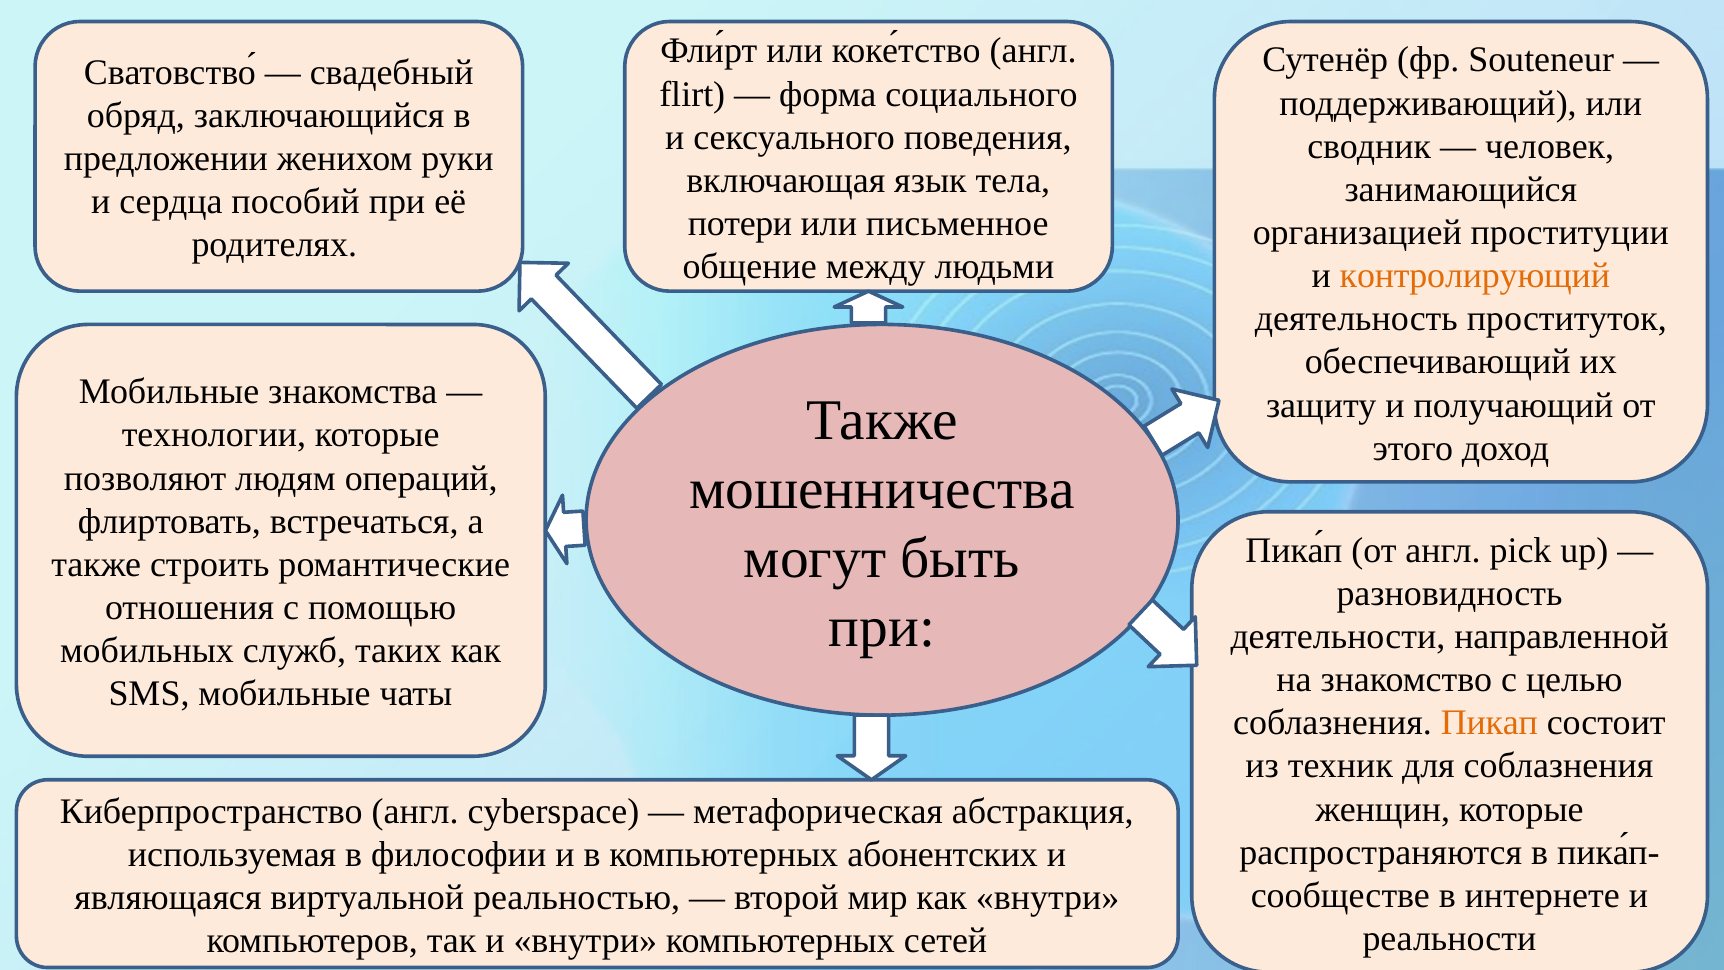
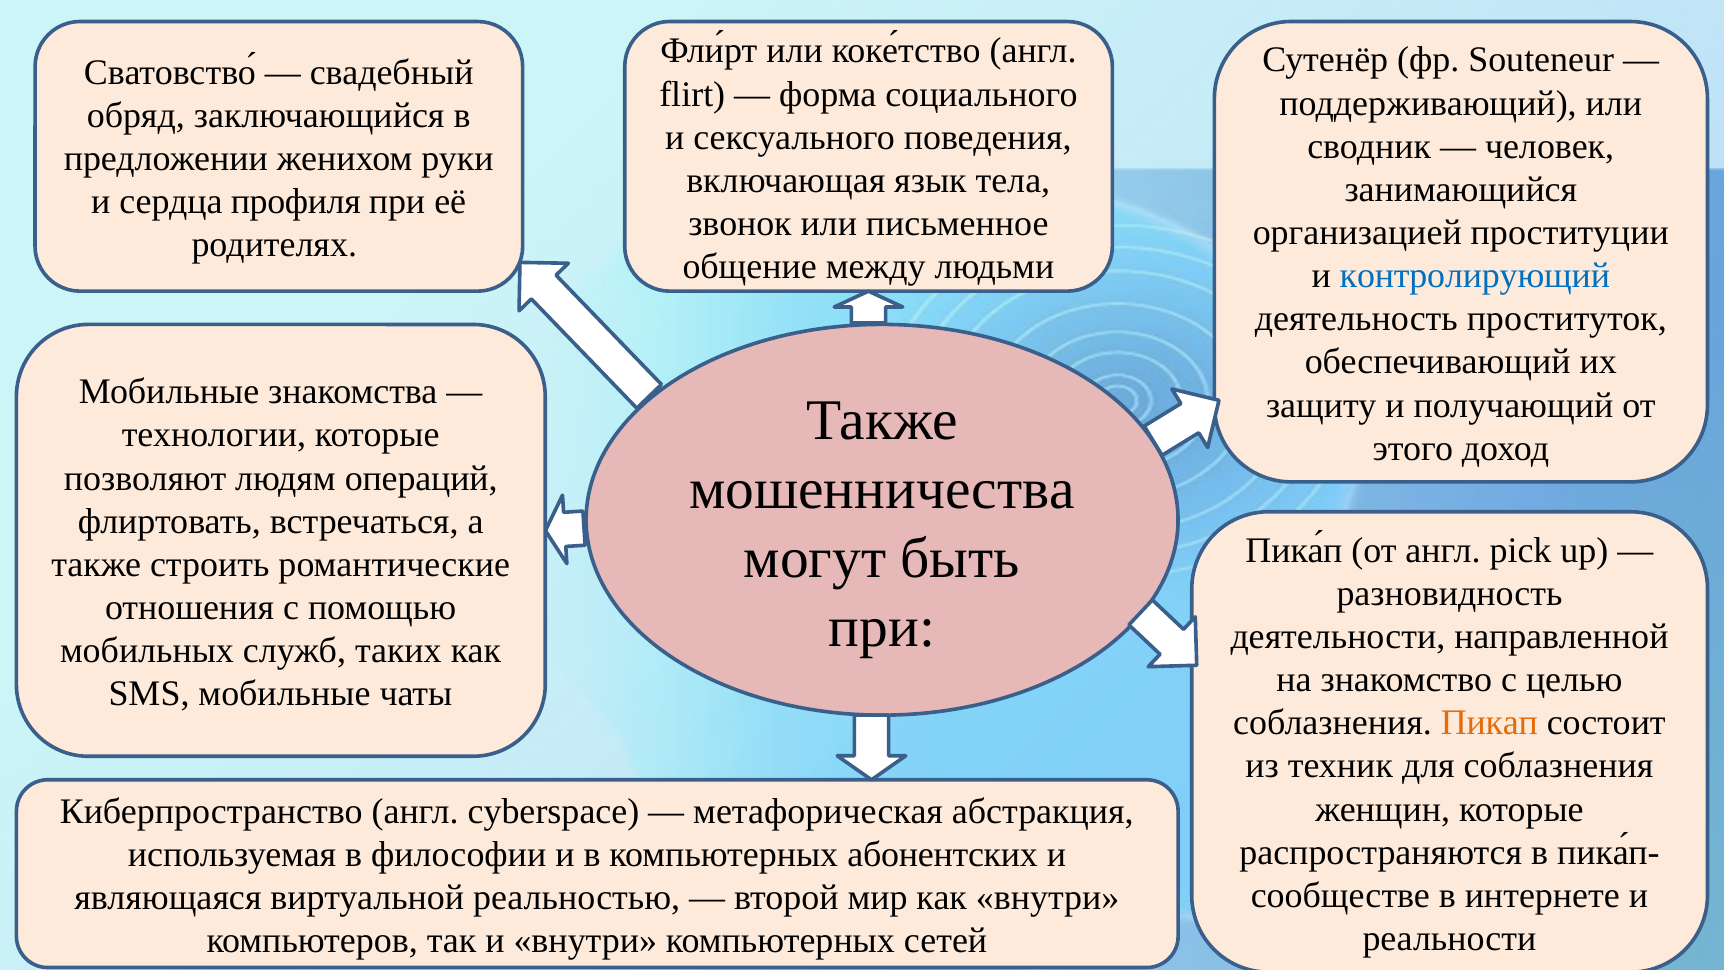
пособий: пособий -> профиля (296, 202)
потери: потери -> звонок (740, 223)
контролирующий colour: orange -> blue (1475, 276)
